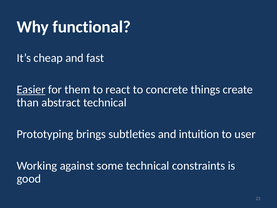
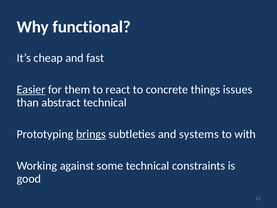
create: create -> issues (238, 89)
brings underline: none -> present (91, 134)
intuition: intuition -> systems (199, 134)
user: user -> with (245, 134)
